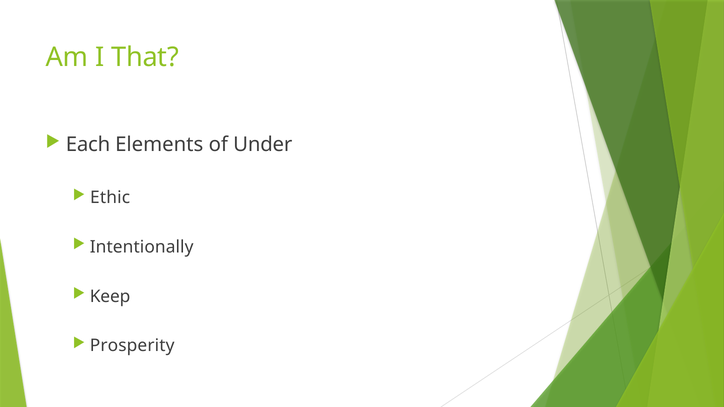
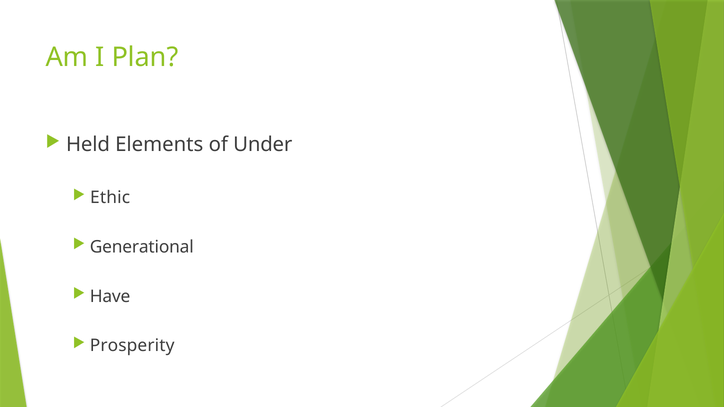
That: That -> Plan (145, 57)
Each: Each -> Held (88, 145)
Intentionally: Intentionally -> Generational (142, 247)
Keep: Keep -> Have (110, 297)
